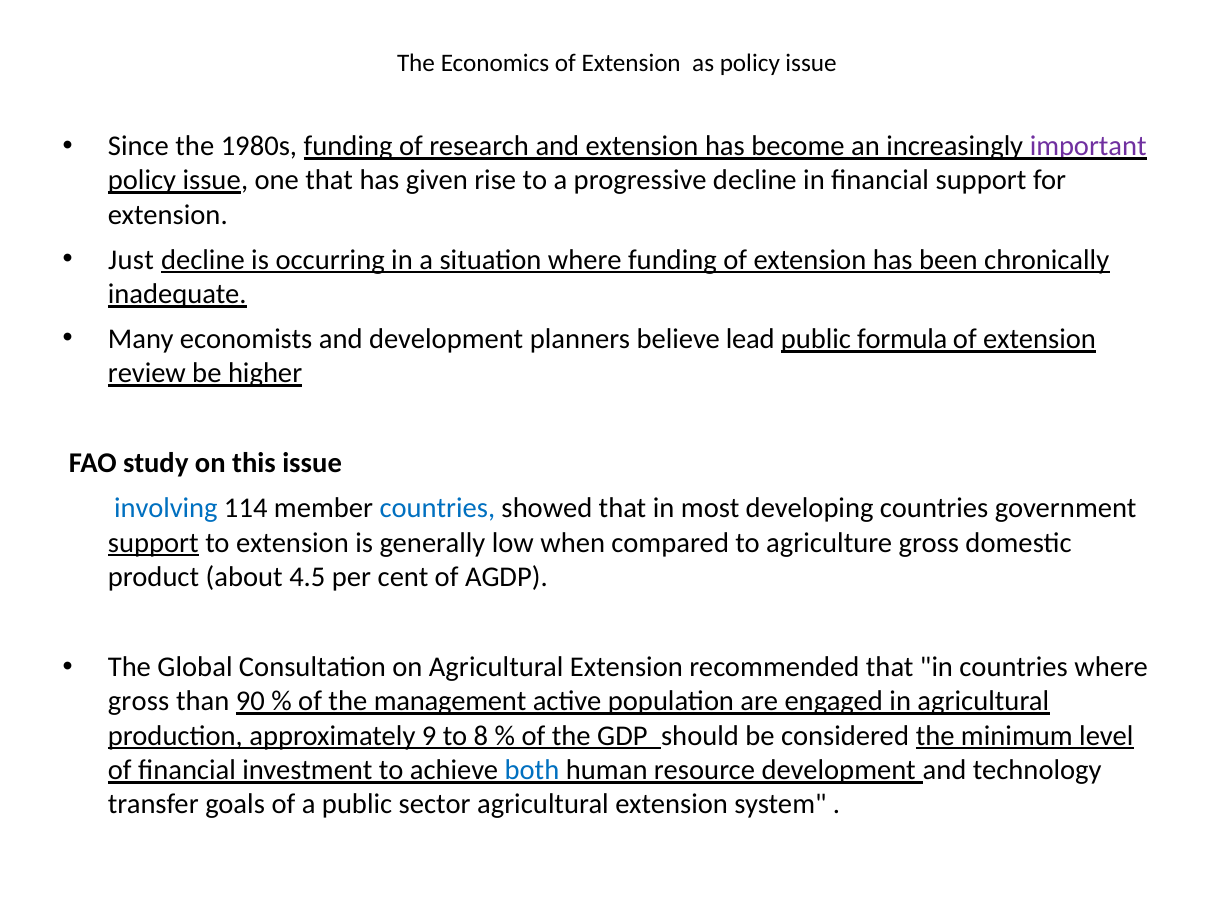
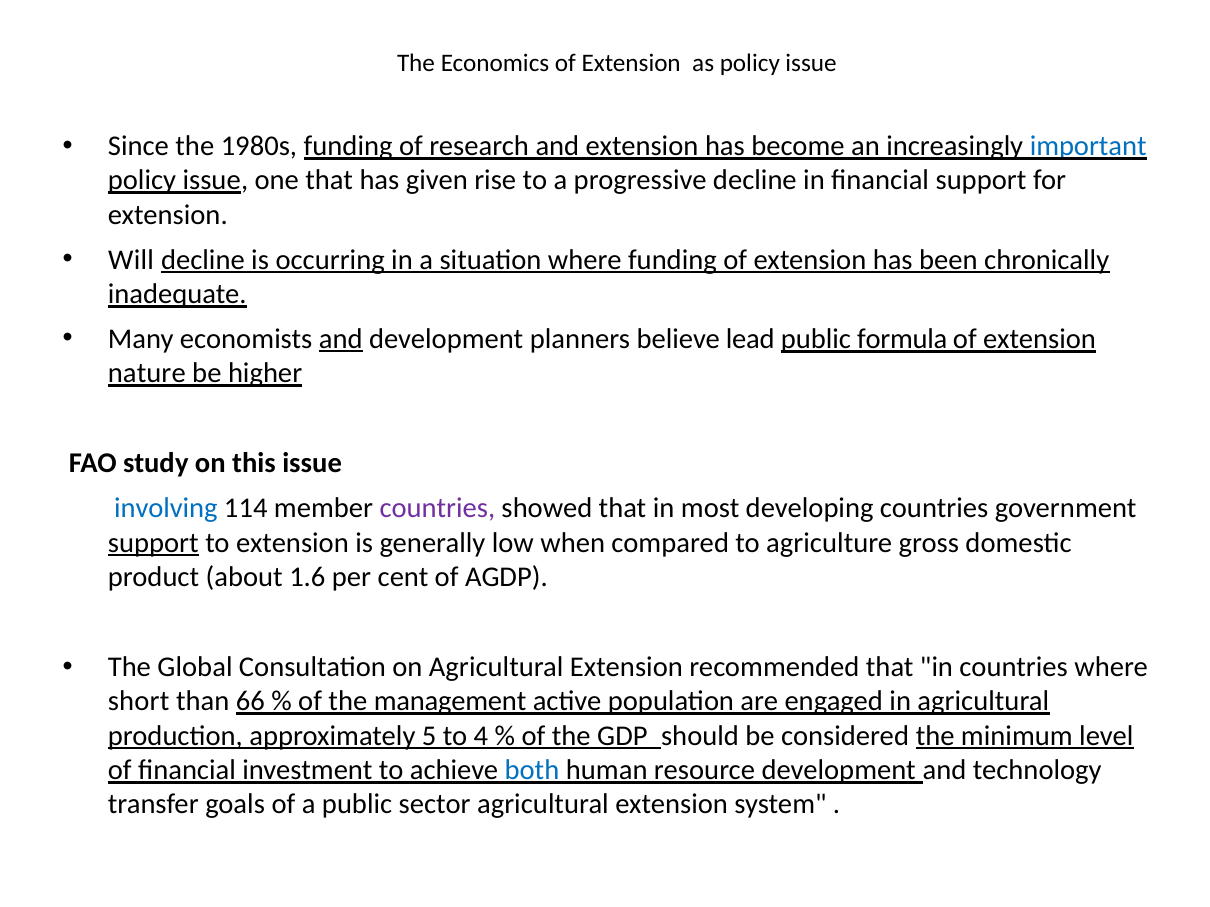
important colour: purple -> blue (1088, 146)
Just: Just -> Will (131, 260)
and underline: none -> present (341, 339)
review: review -> nature (147, 374)
countries colour: blue -> purple (437, 509)
4.5: 4.5 -> 1.6 (307, 577)
gross: gross -> short (139, 702)
90: 90 -> 66 (250, 702)
9: 9 -> 5 (429, 736)
8: 8 -> 4 (481, 736)
